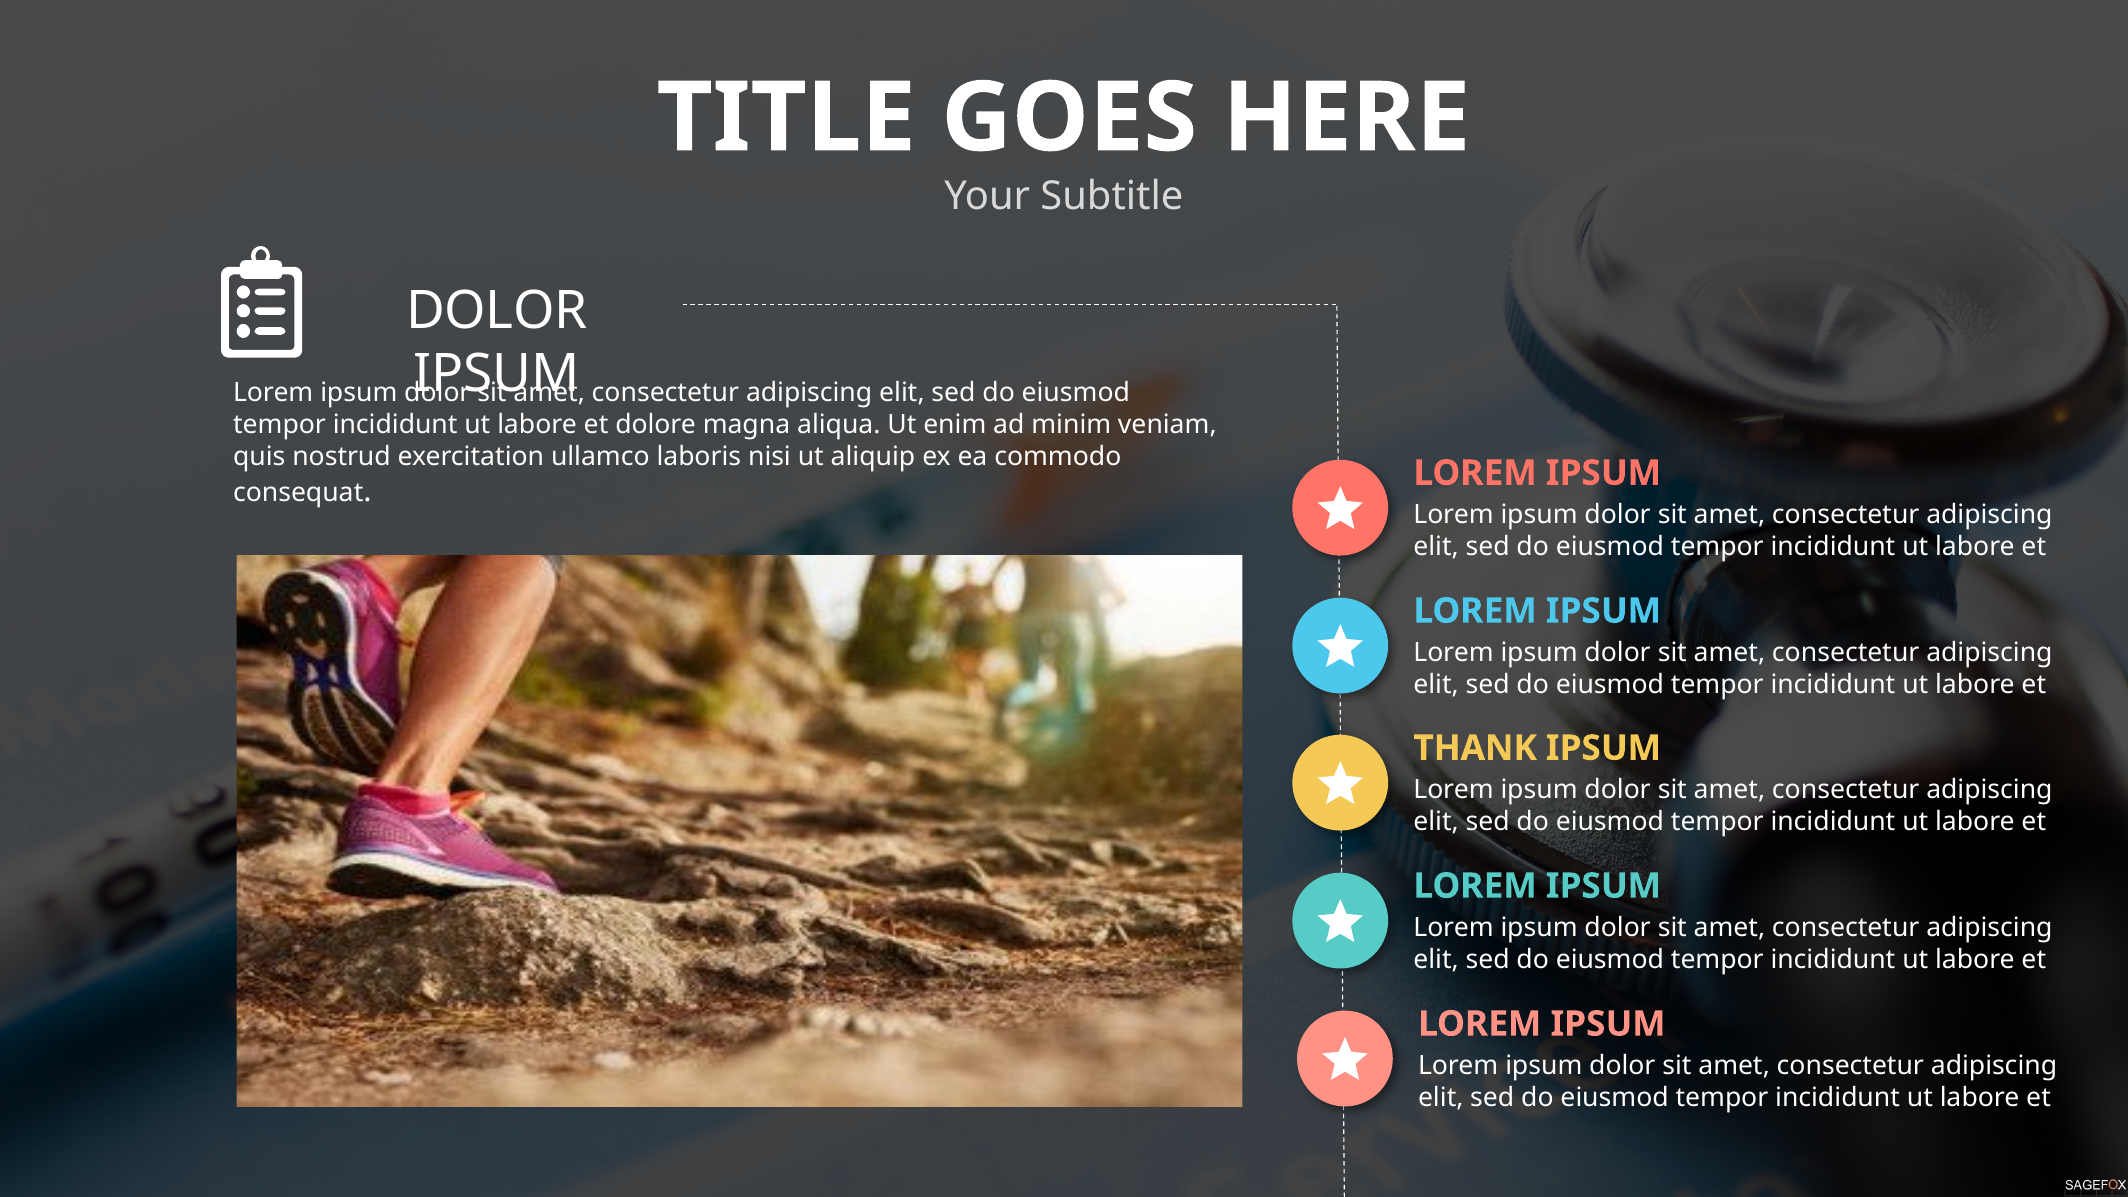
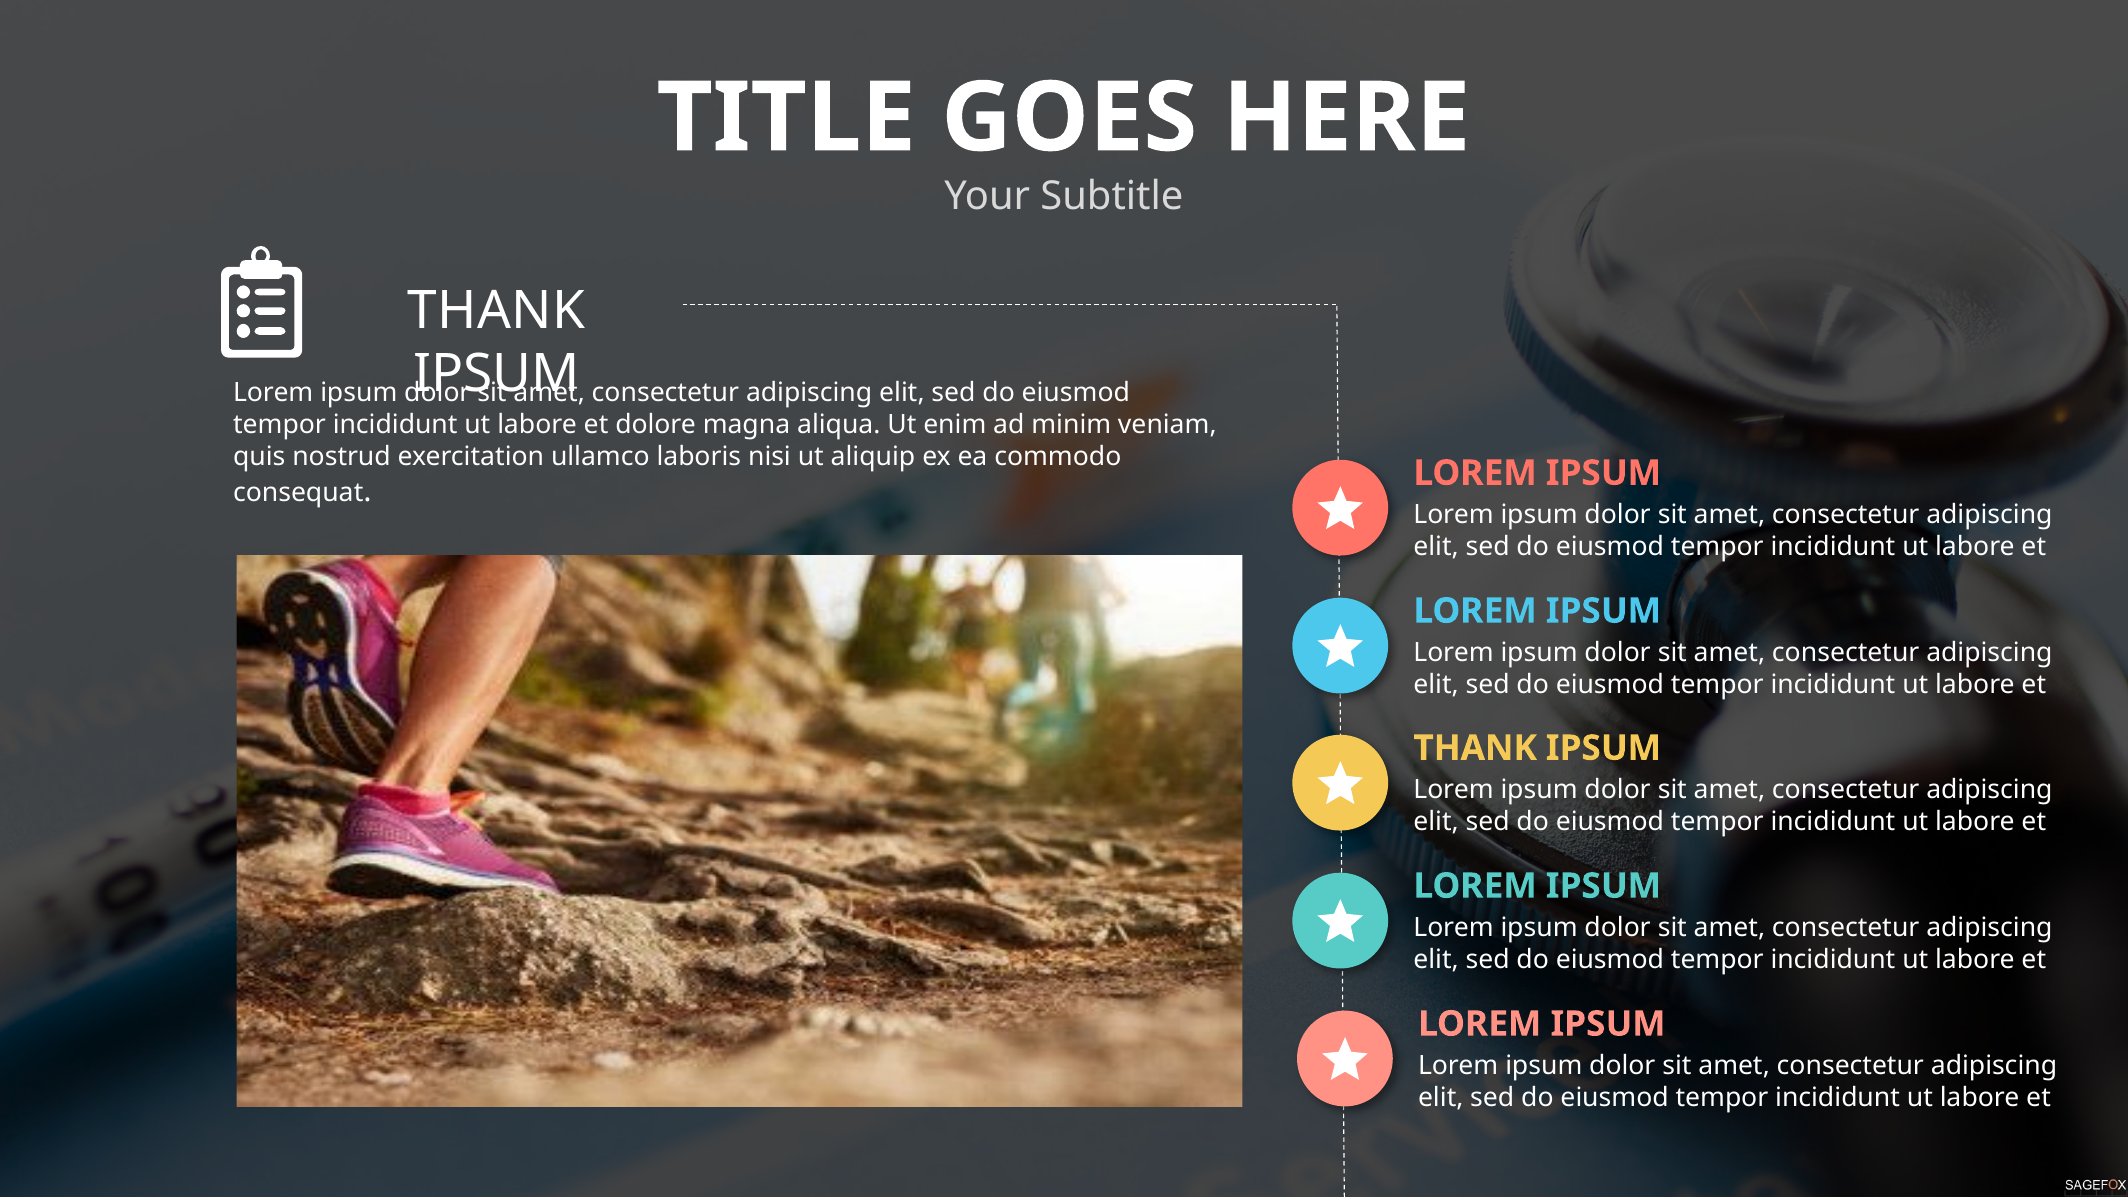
DOLOR: DOLOR -> THANK (496, 310)
